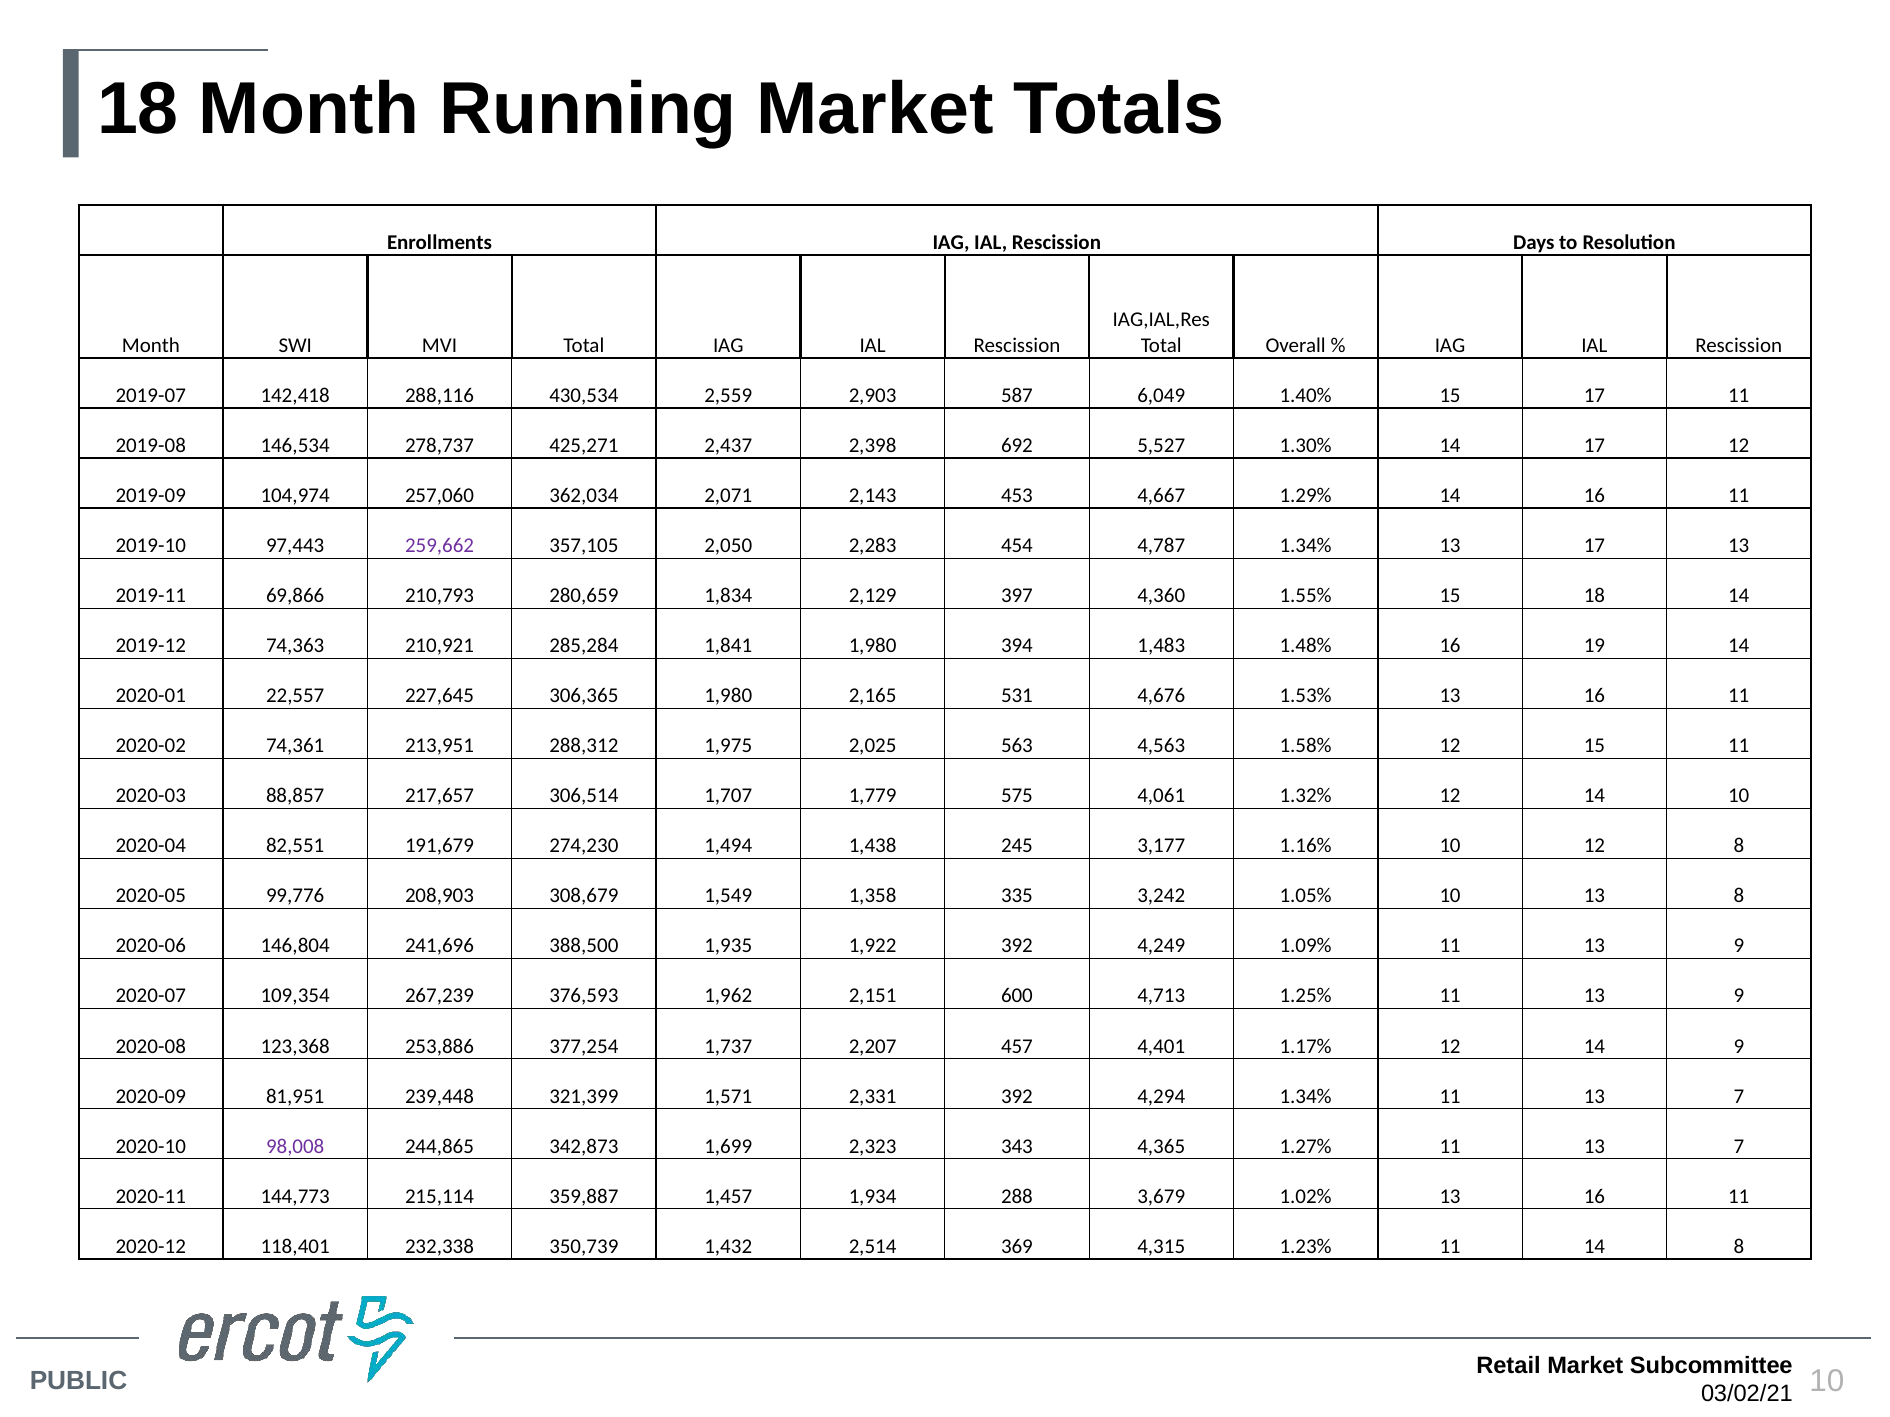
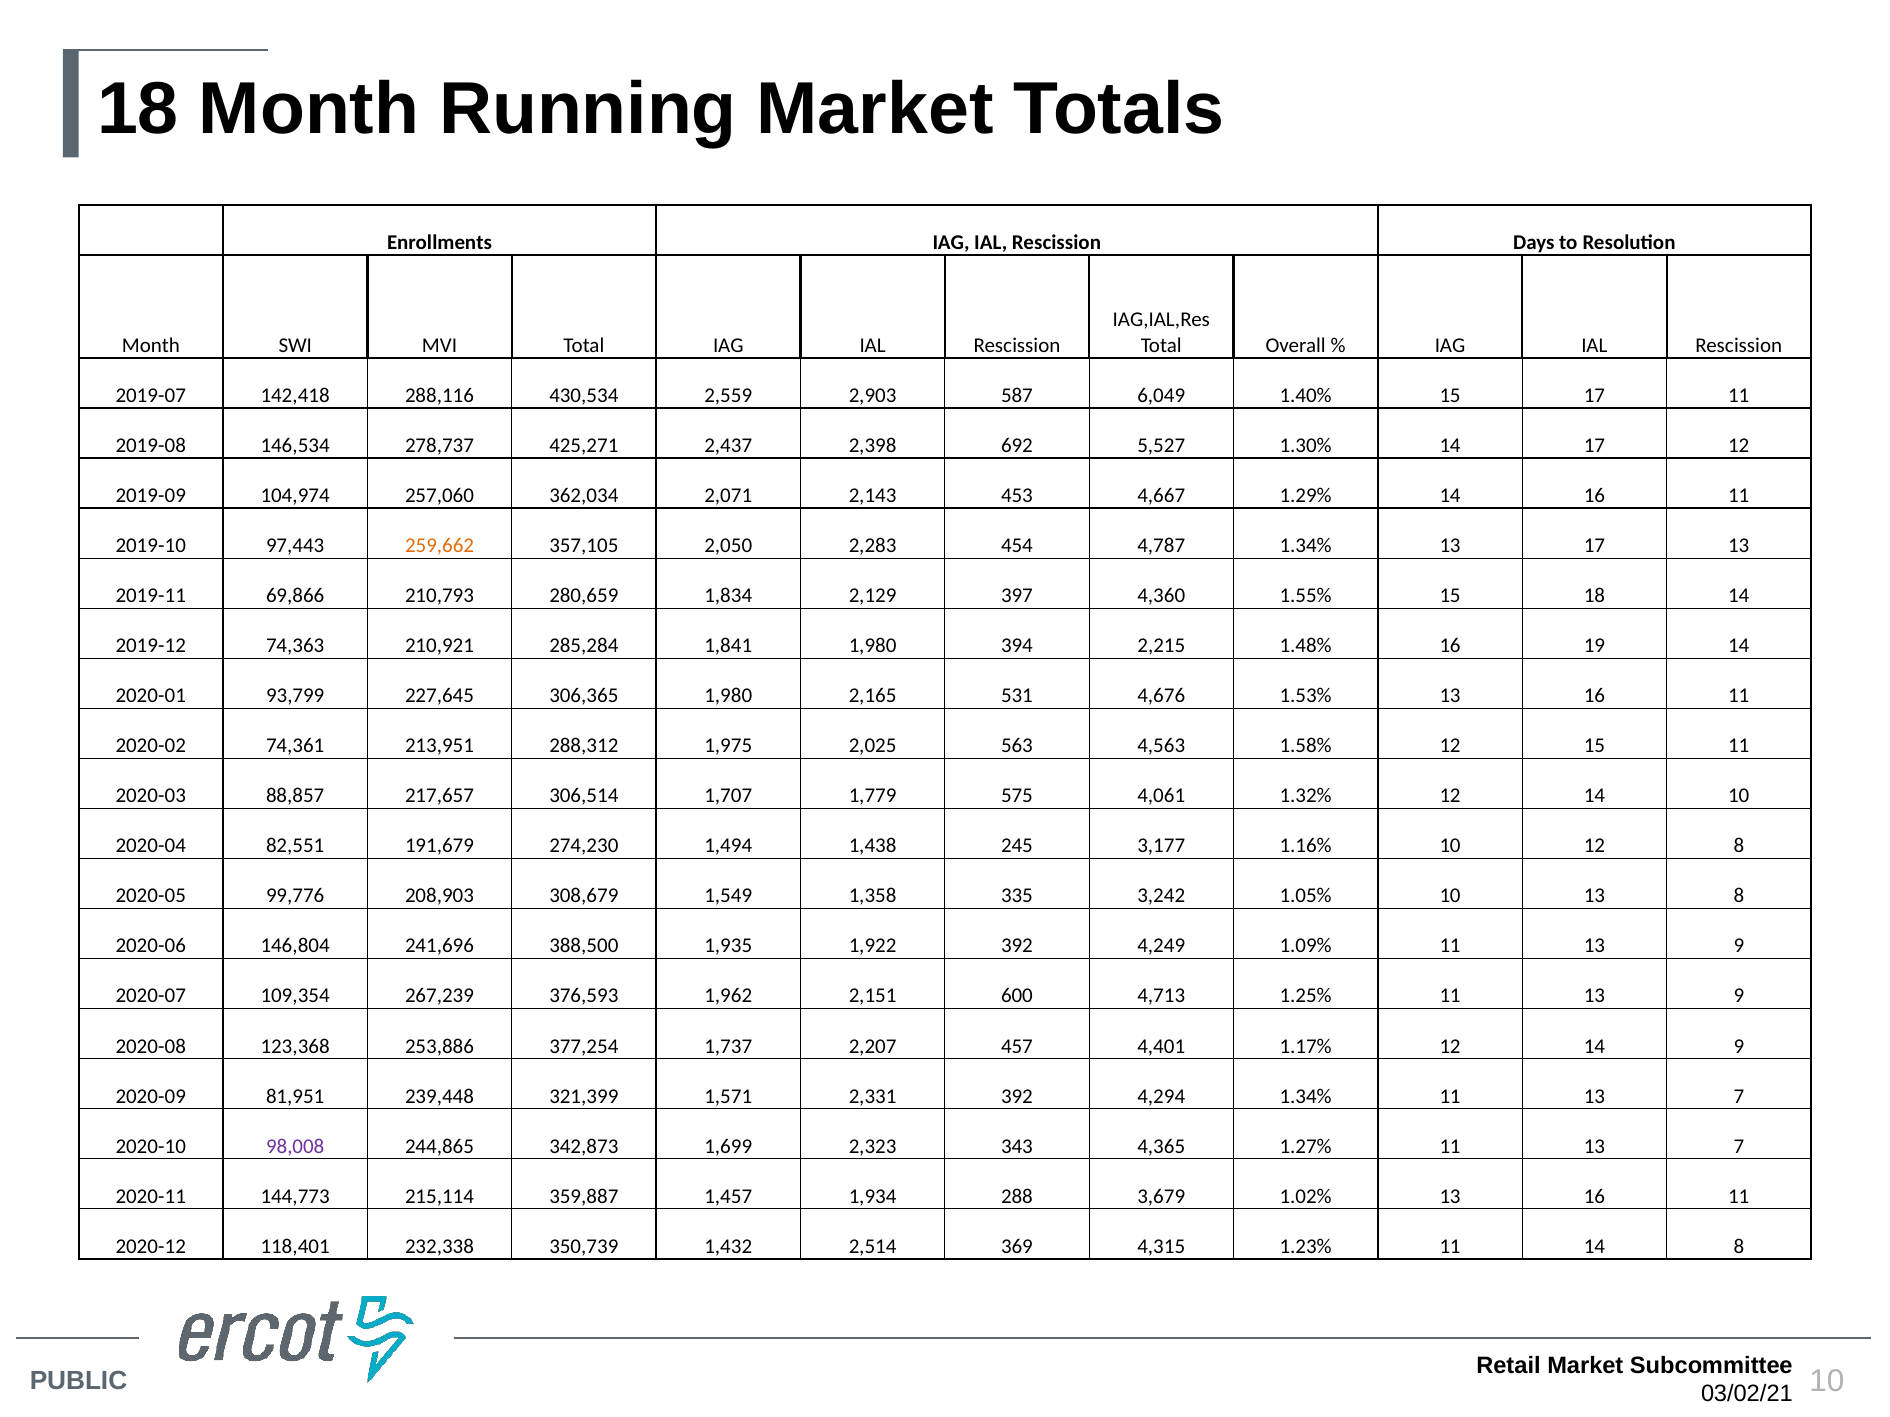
259,662 colour: purple -> orange (440, 546)
1,483: 1,483 -> 2,215 (1161, 646)
22,557: 22,557 -> 93,799 (295, 696)
